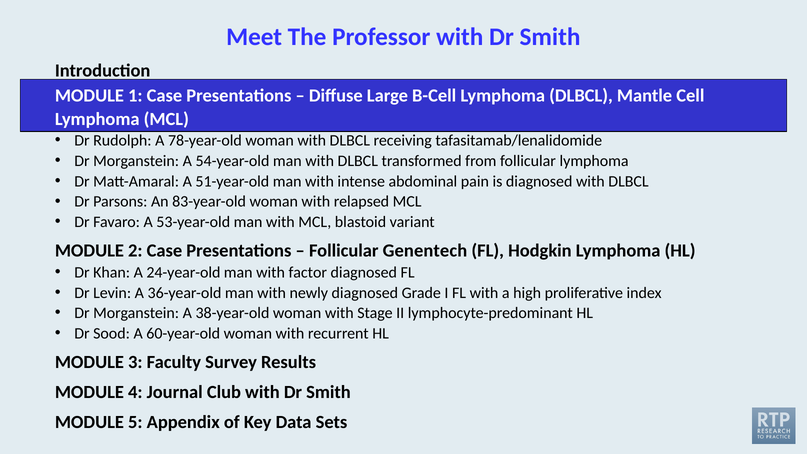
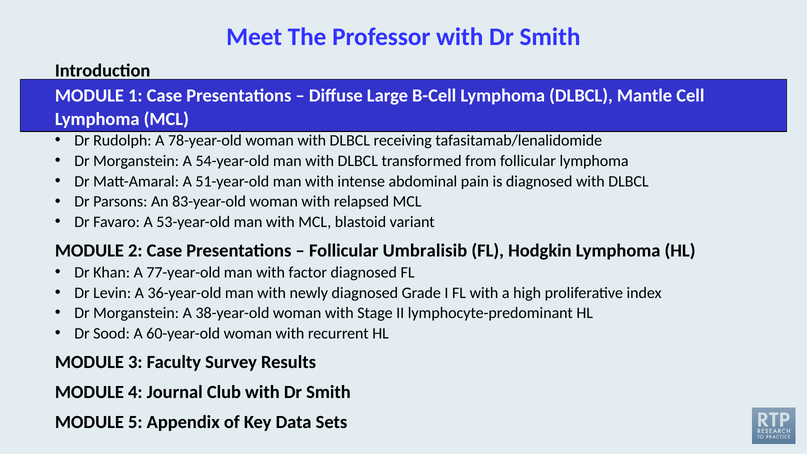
Genentech: Genentech -> Umbralisib (425, 251)
24-year-old: 24-year-old -> 77-year-old (183, 272)
